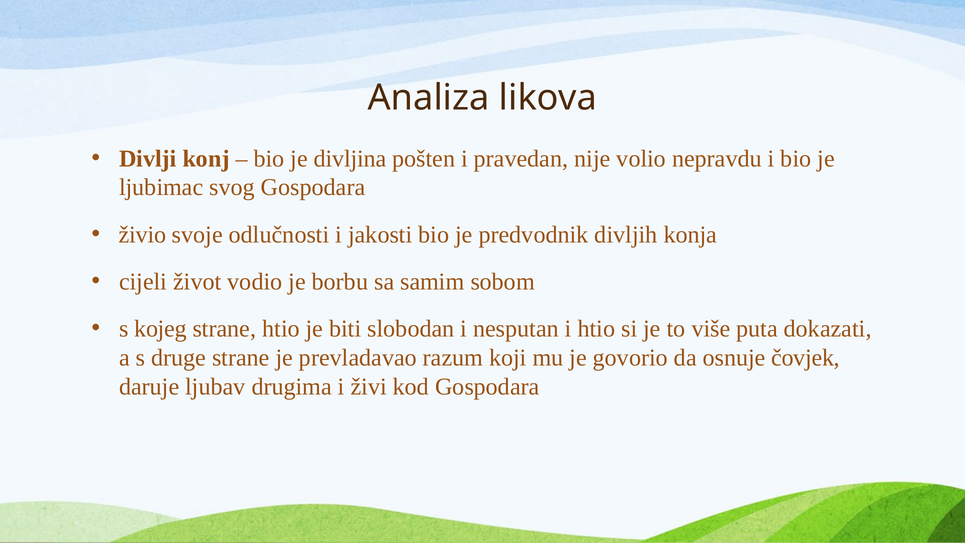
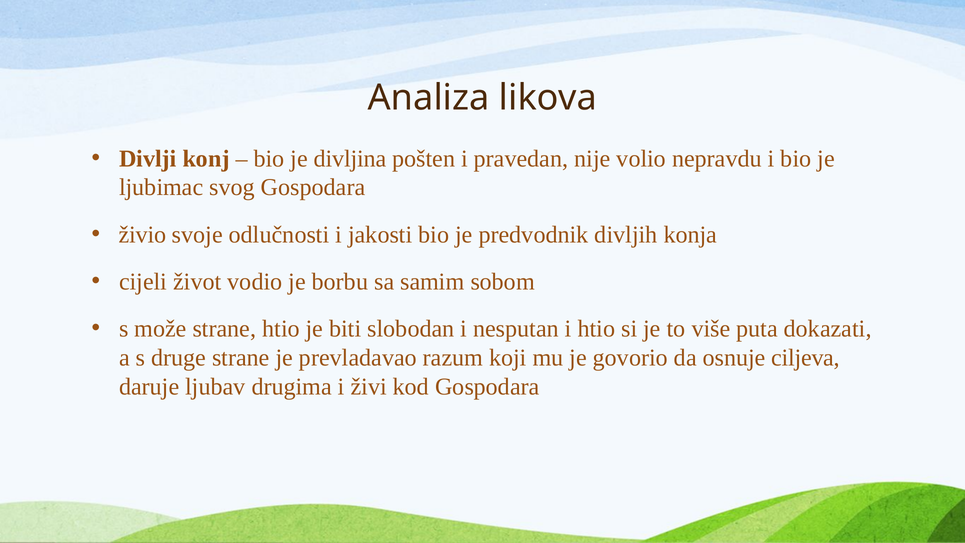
kojeg: kojeg -> može (160, 329)
čovjek: čovjek -> ciljeva (806, 358)
